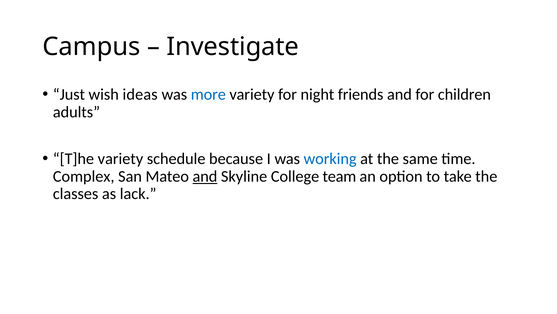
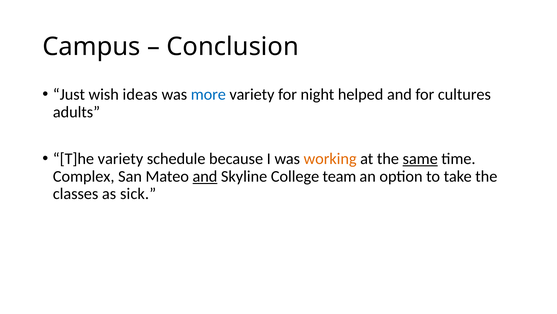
Investigate: Investigate -> Conclusion (233, 47)
friends: friends -> helped (361, 94)
children: children -> cultures (464, 94)
working colour: blue -> orange (330, 158)
same underline: none -> present (420, 158)
lack: lack -> sick (138, 194)
